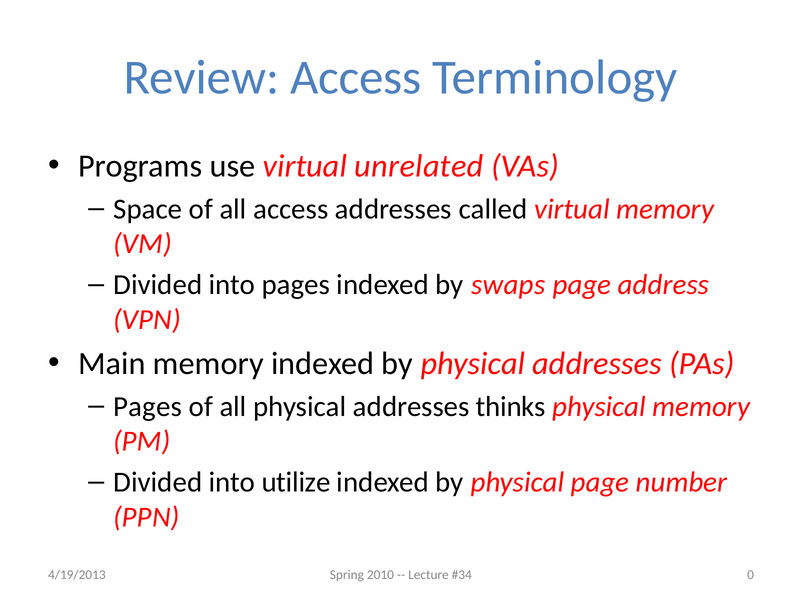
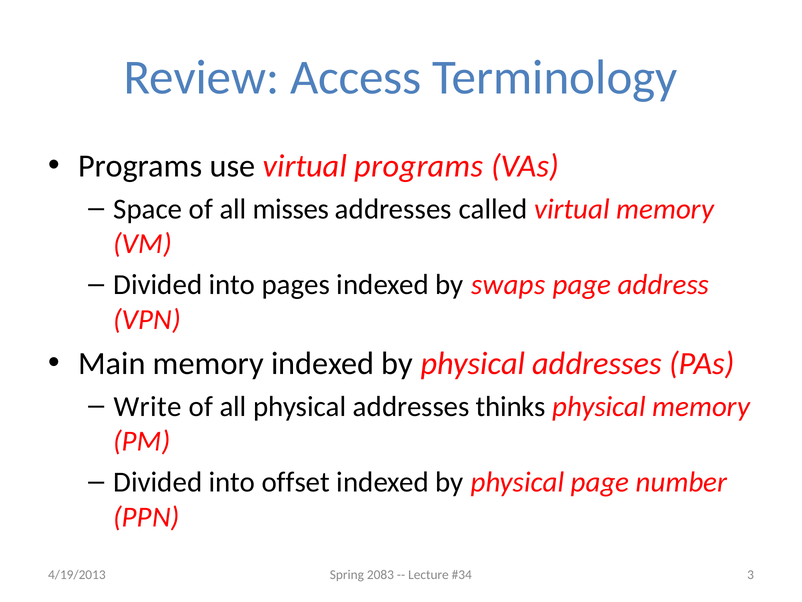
virtual unrelated: unrelated -> programs (419, 166)
all access: access -> misses (291, 209)
Pages: Pages -> Write (148, 406)
utilize: utilize -> offset (296, 482)
2010: 2010 -> 2083 (380, 574)
0: 0 -> 3 (751, 574)
